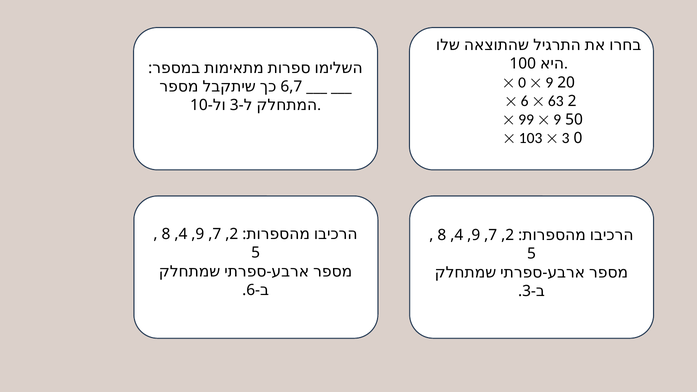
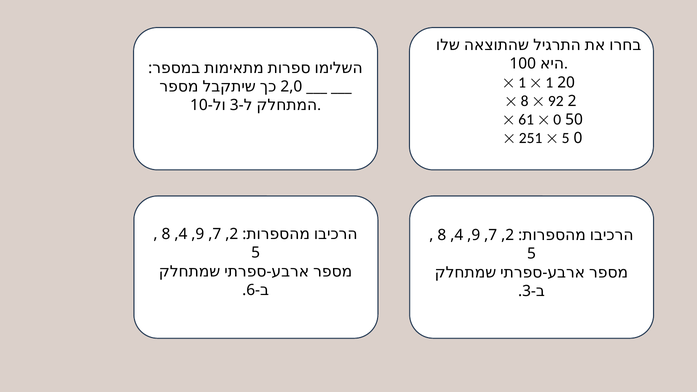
0: 0 -> 1 (522, 82)
9: 9 -> 1 (549, 82)
6,7: 6,7 -> 2,0 (291, 87)
6: 6 -> 8 (525, 101)
63: 63 -> 92 (556, 101)
99: 99 -> 61 (526, 120)
9: 9 -> 0 (557, 120)
103: 103 -> 251 (531, 138)
3: 3 -> 5 (566, 138)
